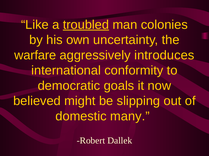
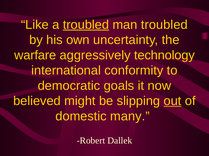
man colonies: colonies -> troubled (164, 25)
introduces: introduces -> technology (164, 55)
out underline: none -> present (172, 101)
